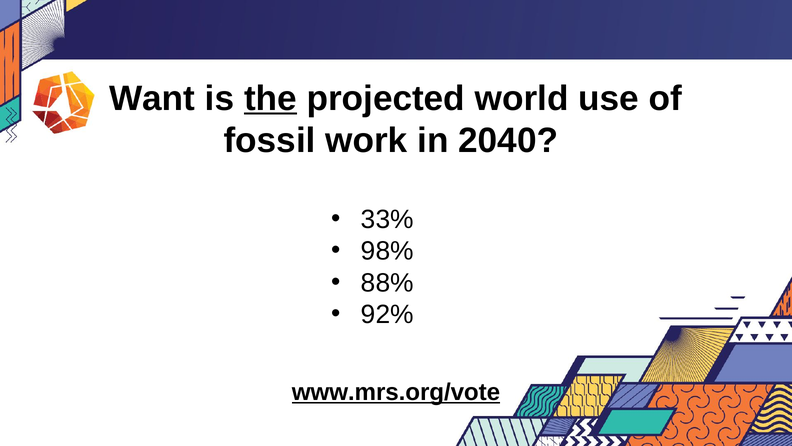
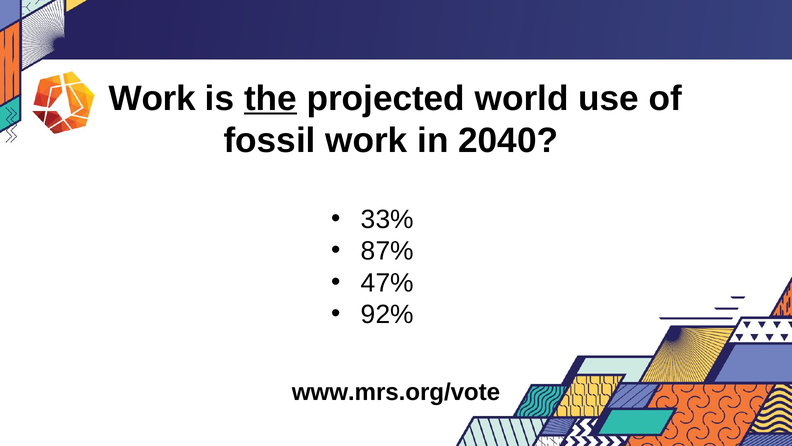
Want: Want -> Work (152, 98)
98%: 98% -> 87% (387, 251)
88%: 88% -> 47% (387, 283)
www.mrs.org/vote underline: present -> none (396, 392)
